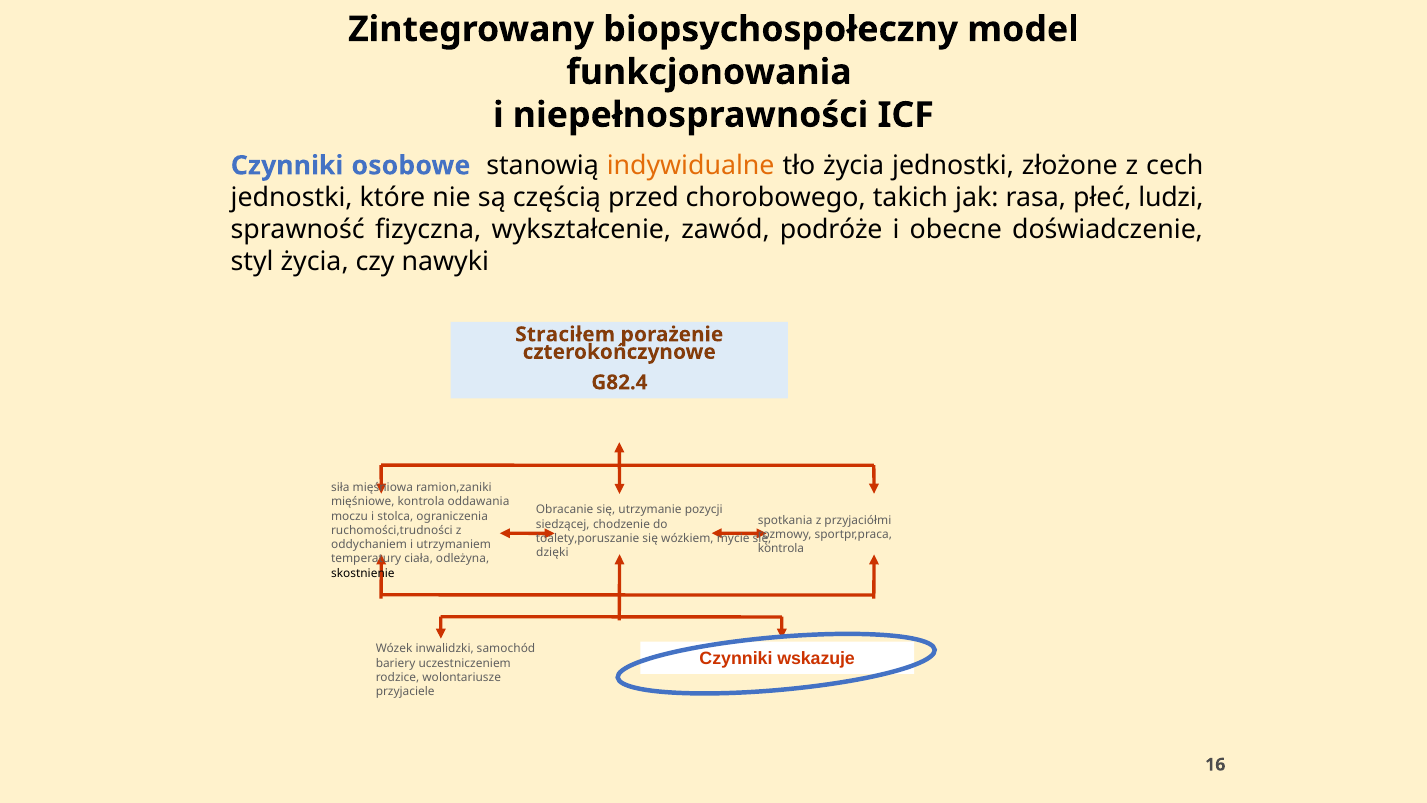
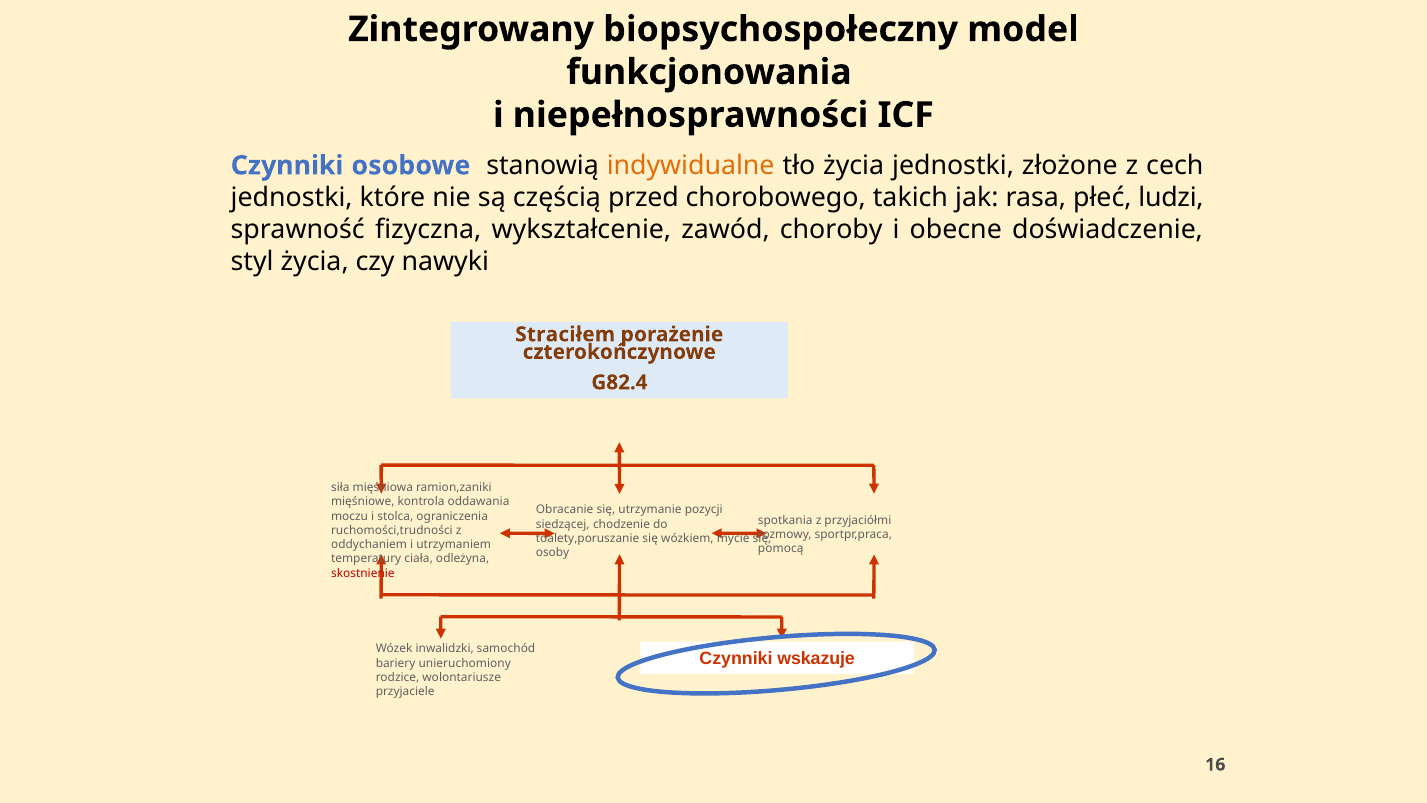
podróże: podróże -> choroby (831, 230)
kontrola: kontrola -> pomocą (781, 549)
dzięki: dzięki -> osoby (553, 552)
skostnienie colour: black -> red (363, 573)
uczestniczeniem: uczestniczeniem -> unieruchomiony (465, 663)
